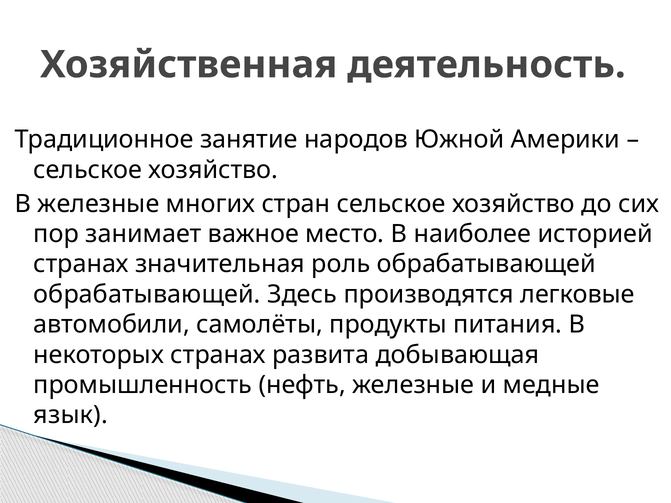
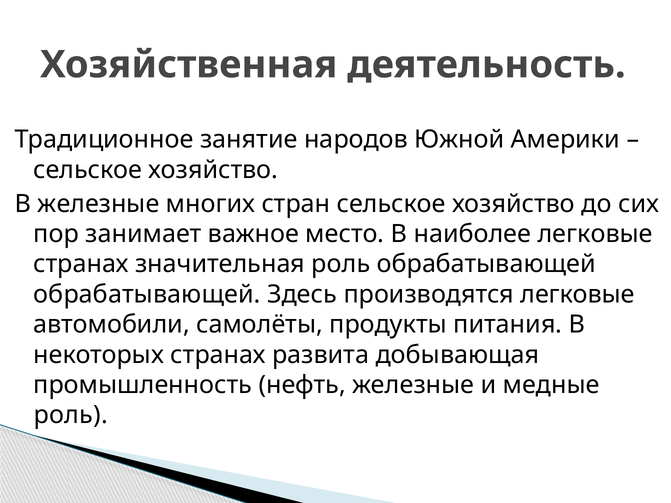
наиболее историей: историей -> легковые (595, 234)
язык: язык -> роль (71, 415)
